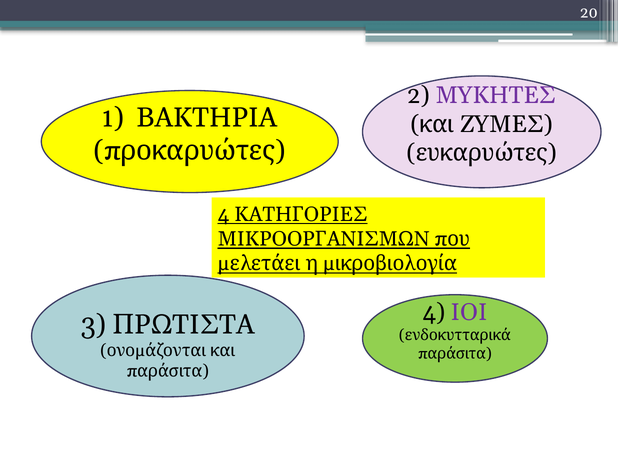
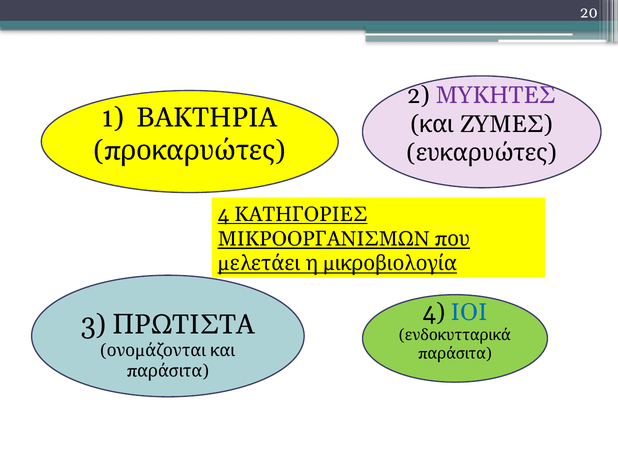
ΙΟΙ colour: purple -> blue (469, 313)
